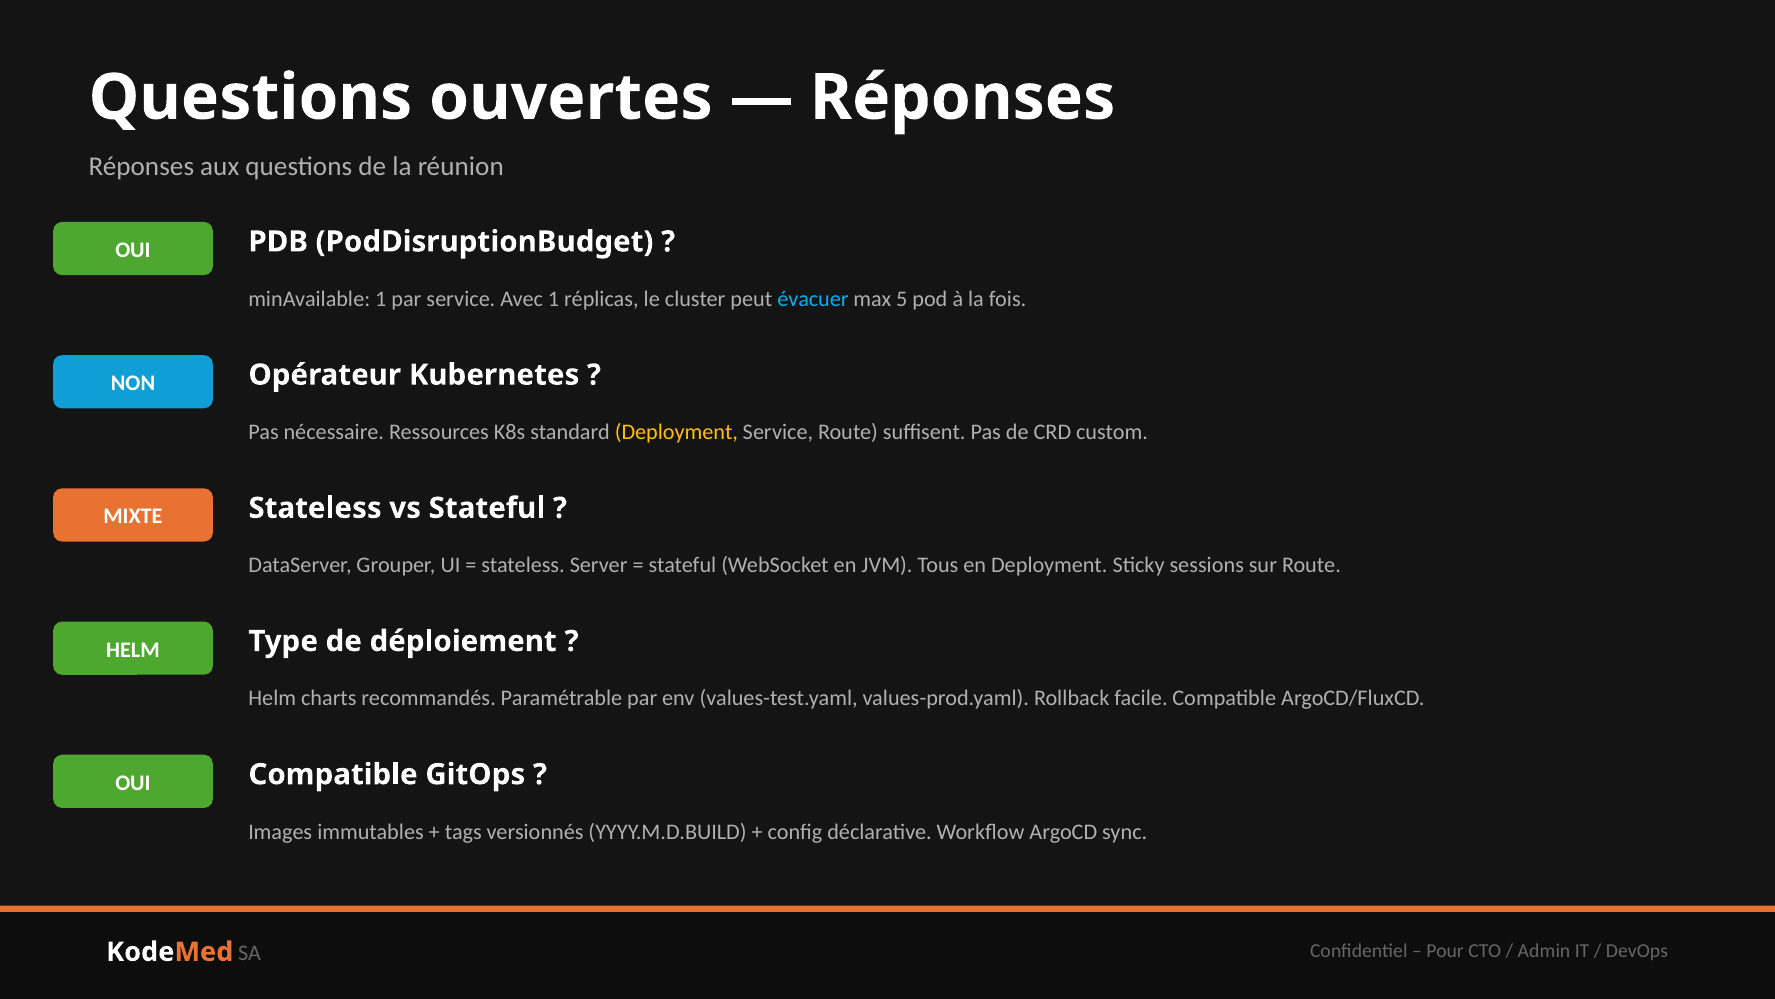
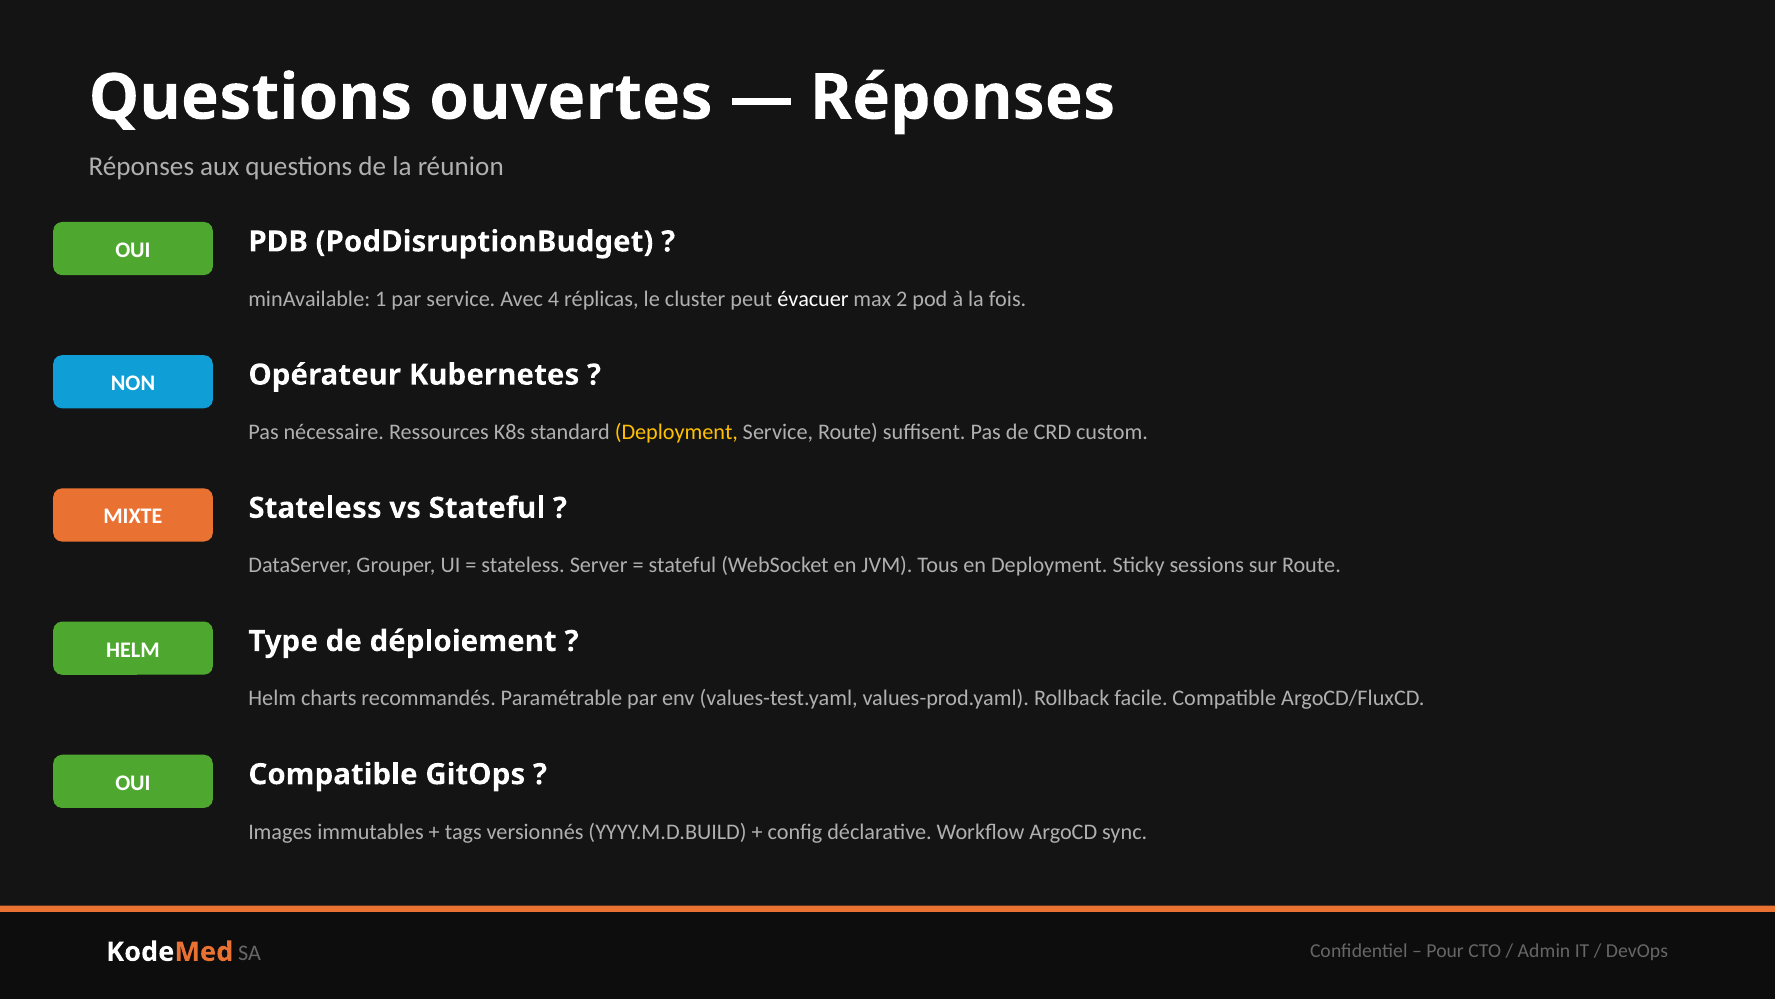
Avec 1: 1 -> 4 (554, 299)
évacuer colour: light blue -> white (813, 299)
5: 5 -> 2 (902, 299)
